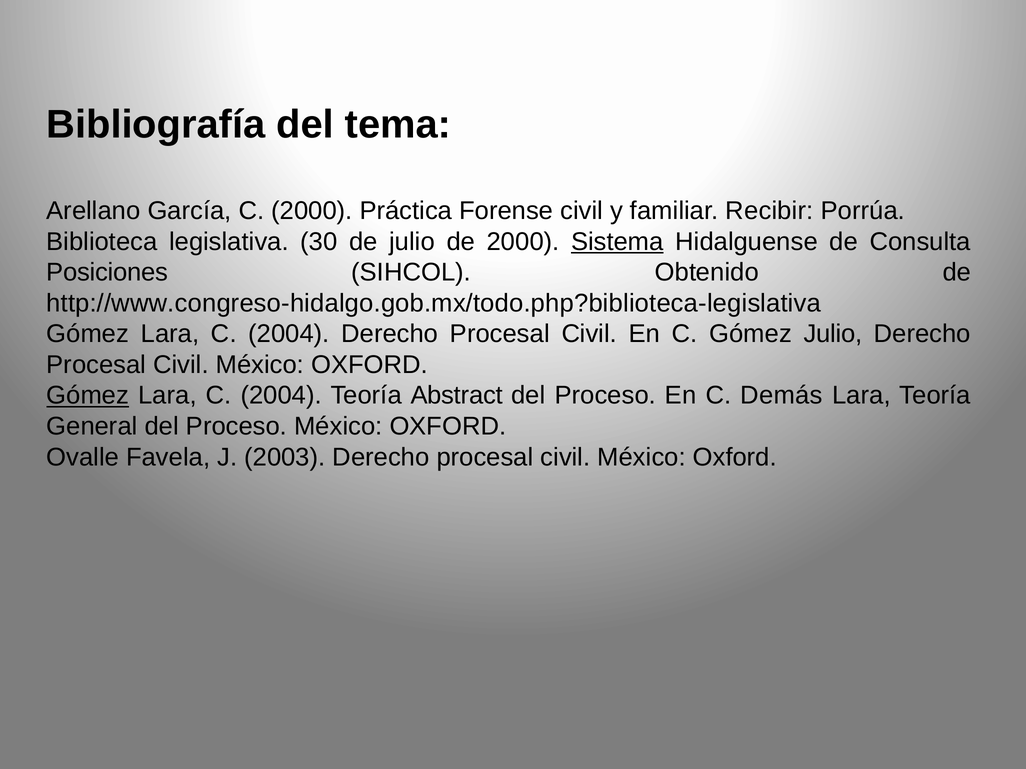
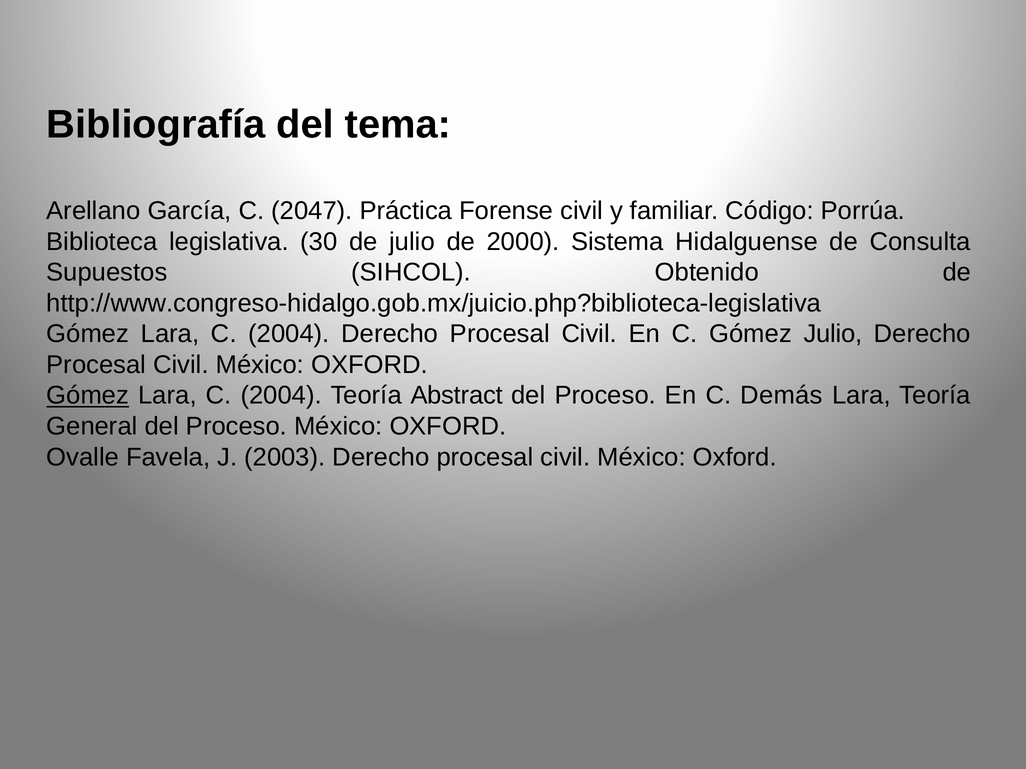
C 2000: 2000 -> 2047 (312, 211)
Recibir: Recibir -> Código (770, 211)
Sistema underline: present -> none (617, 242)
Posiciones: Posiciones -> Supuestos (107, 273)
http://www.congreso-hidalgo.gob.mx/todo.php?biblioteca-legislativa: http://www.congreso-hidalgo.gob.mx/todo.php?biblioteca-legislativa -> http://www.congreso-hidalgo.gob.mx/juicio.php?biblioteca-legislativa (434, 303)
